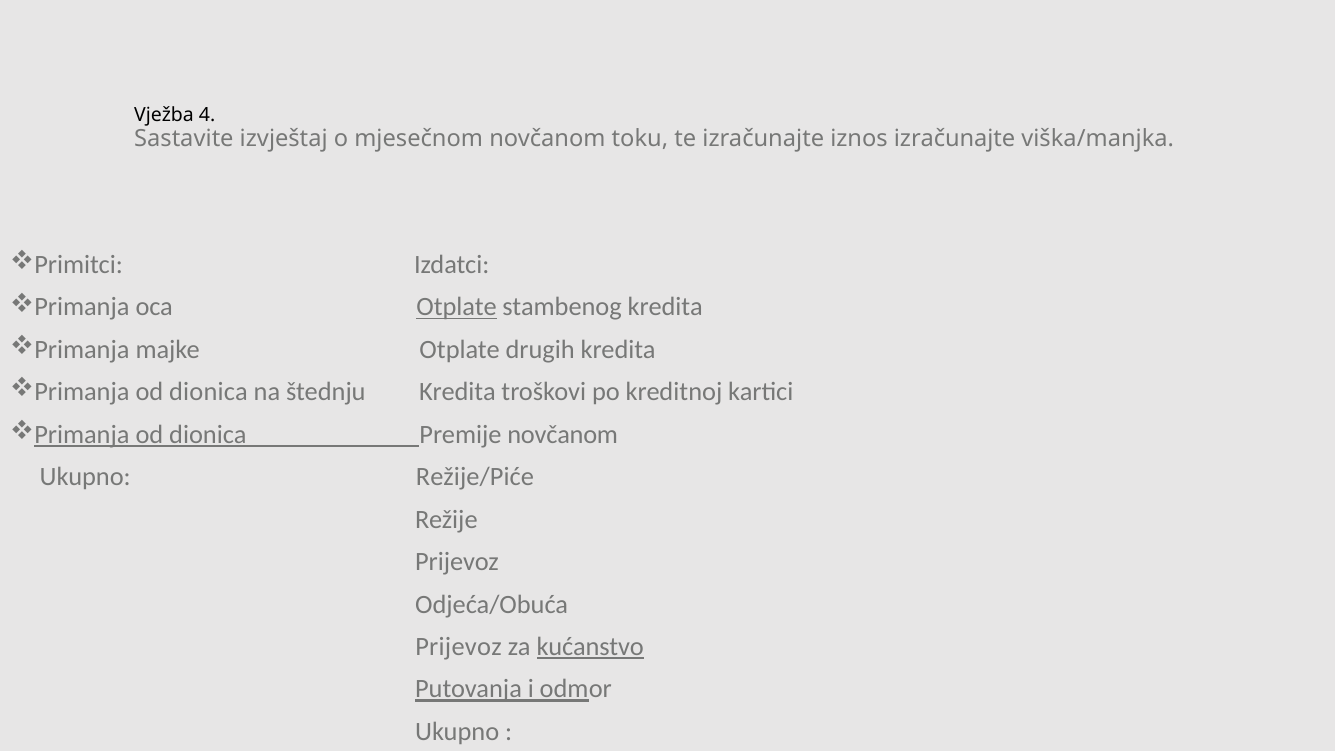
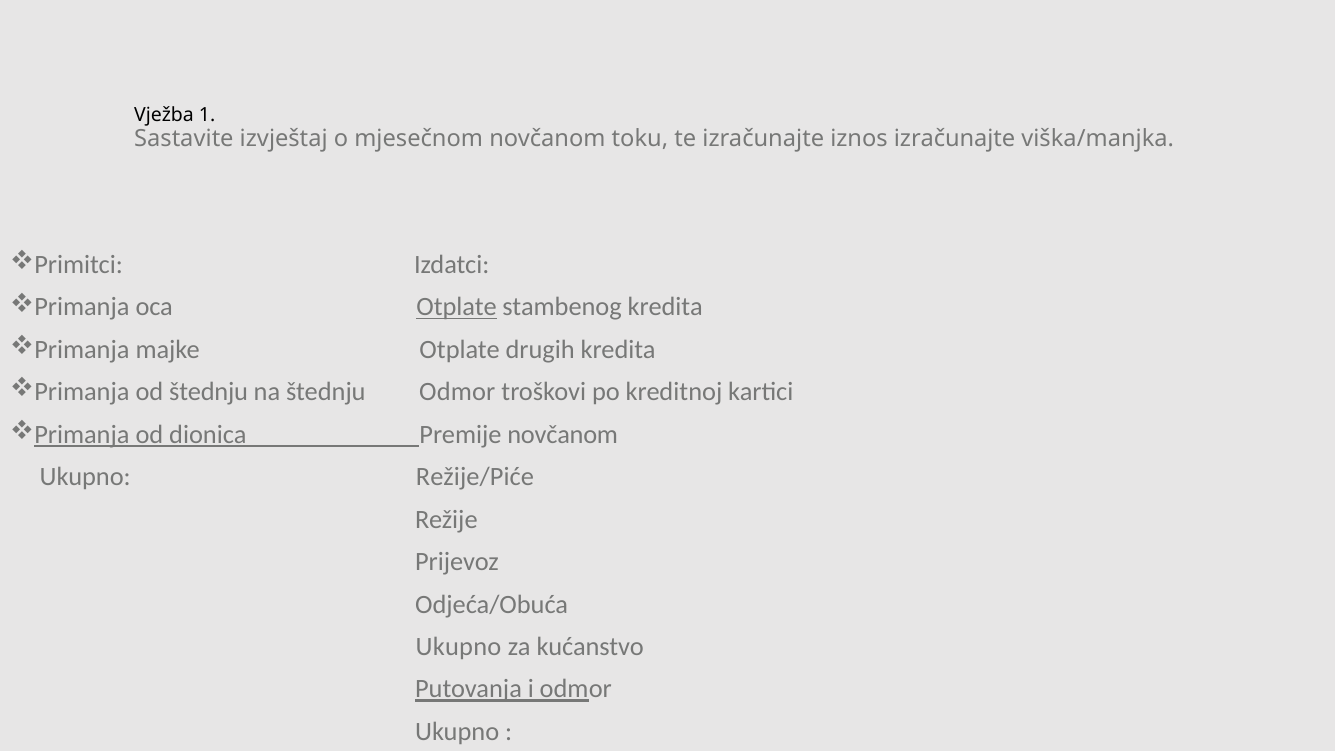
4: 4 -> 1 (207, 115)
dionica: dionica -> štednju (209, 392)
štednju Kredita: Kredita -> Odmor (457, 392)
Prijevoz: Prijevoz -> Ukupno (458, 647)
kućanstvo underline: present -> none (590, 647)
